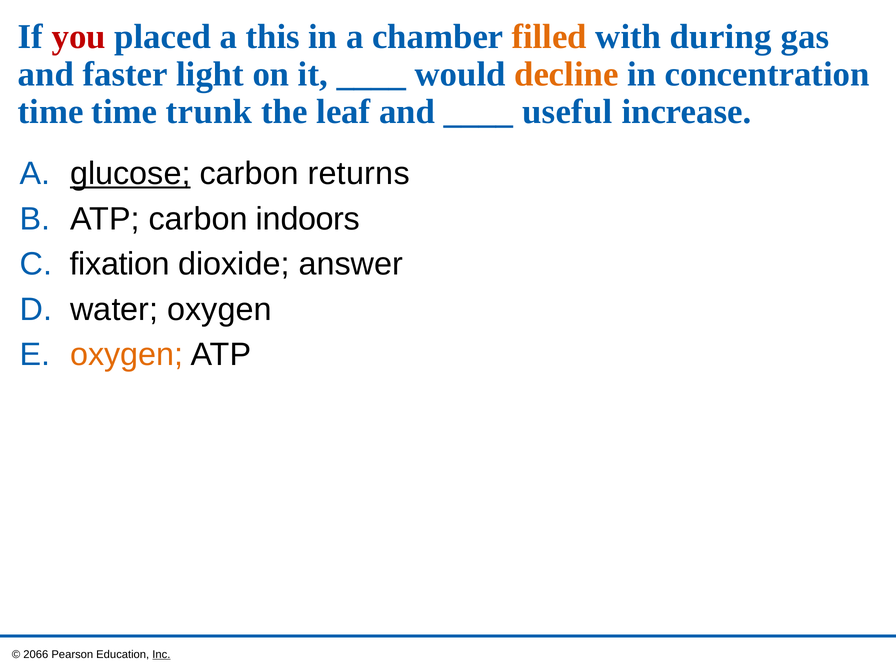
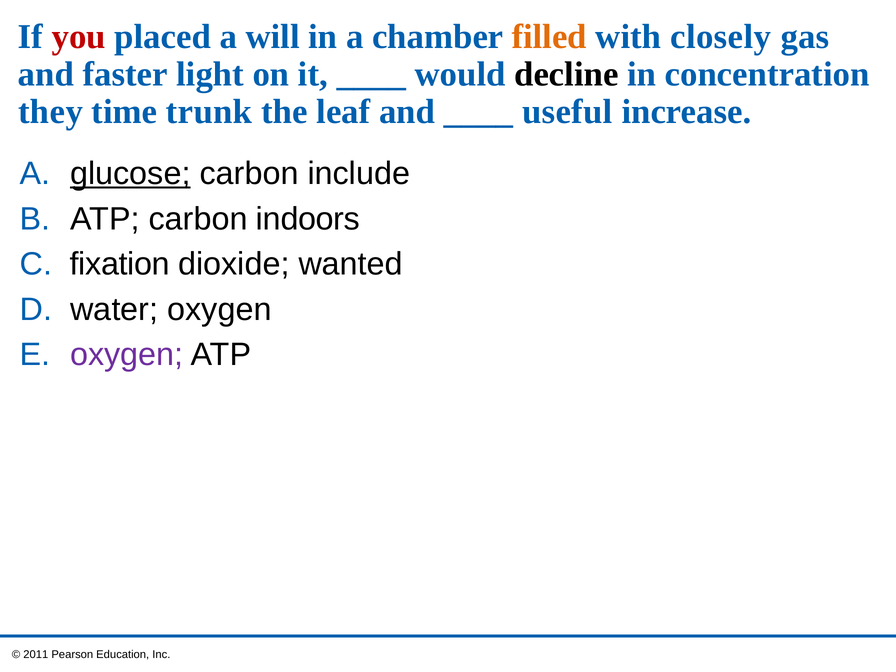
this: this -> will (273, 37)
during: during -> closely (721, 37)
decline colour: orange -> black (566, 74)
time: time -> they (50, 112)
returns: returns -> include (359, 174)
answer: answer -> wanted (351, 264)
oxygen colour: orange -> purple (127, 355)
2066: 2066 -> 2011 (36, 655)
Inc underline: present -> none (161, 655)
